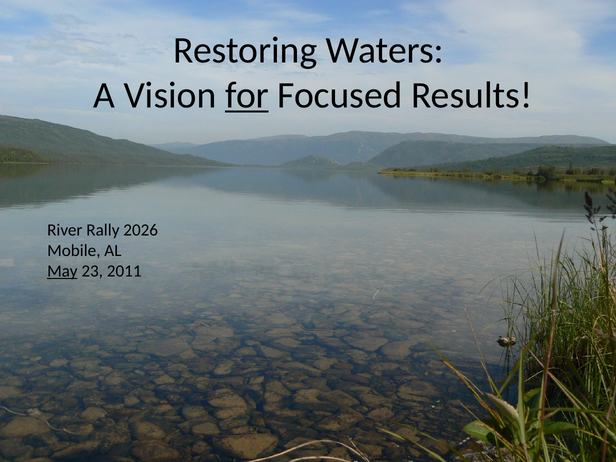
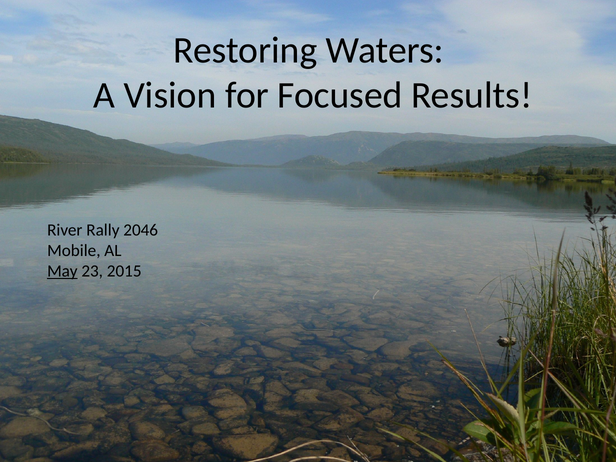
for underline: present -> none (247, 95)
2026: 2026 -> 2046 (141, 230)
2011: 2011 -> 2015 (124, 271)
